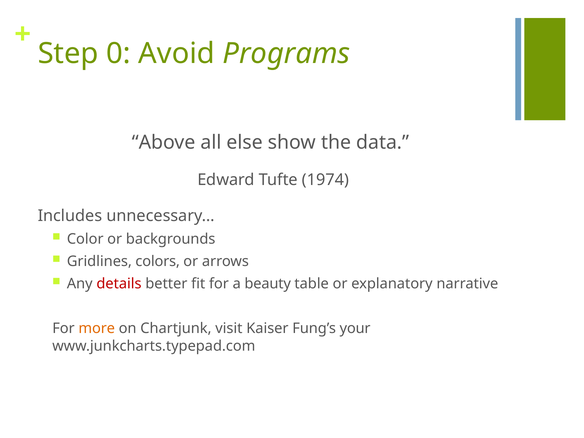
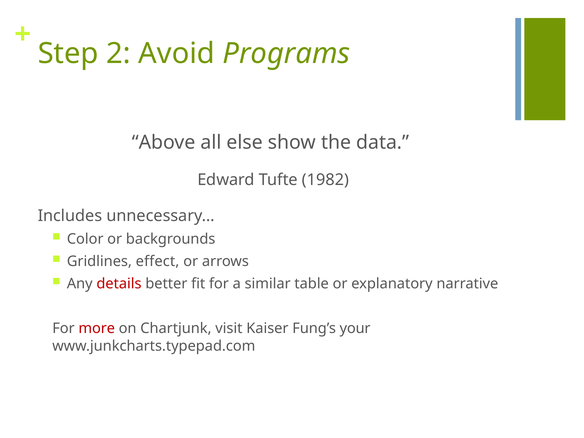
0: 0 -> 2 (118, 53)
1974: 1974 -> 1982 (325, 180)
colors: colors -> effect (157, 261)
beauty: beauty -> similar (268, 284)
more colour: orange -> red (97, 328)
